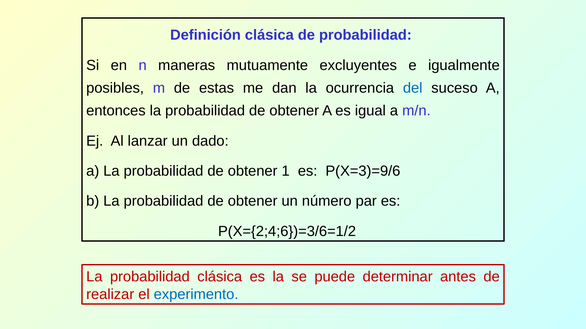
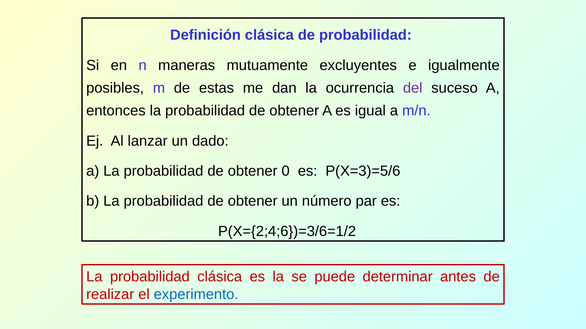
del colour: blue -> purple (413, 88)
1: 1 -> 0 (286, 171)
P(X=3)=9/6: P(X=3)=9/6 -> P(X=3)=5/6 (363, 171)
